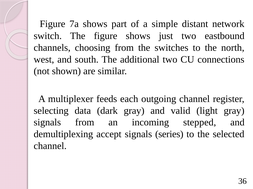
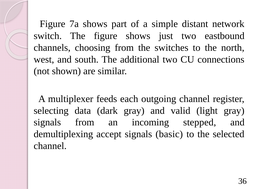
series: series -> basic (169, 135)
